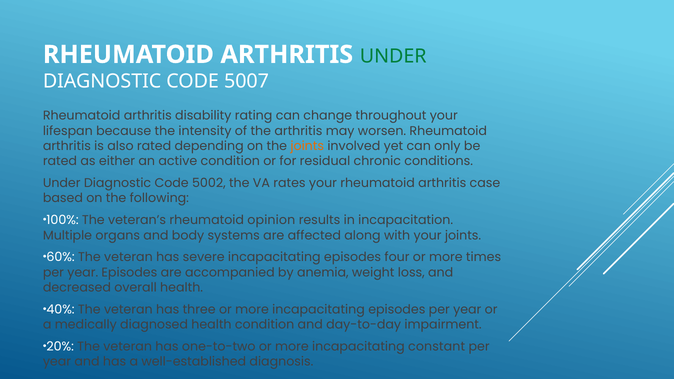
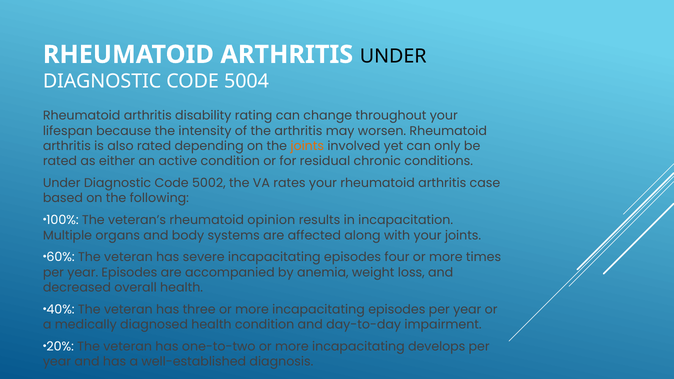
UNDER colour: green -> black (393, 56)
5007: 5007 -> 5004 (247, 81)
constant: constant -> develops (437, 347)
